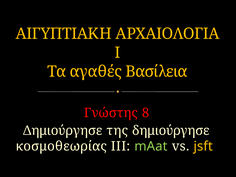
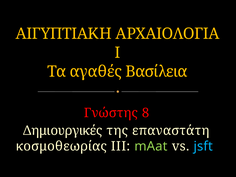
Δημιούργησε: Δημιούργησε -> Δημιουργικές (63, 131)
της δημιούργησε: δημιούργησε -> επαναστάτη (171, 131)
jsft colour: yellow -> light blue (203, 146)
